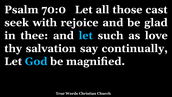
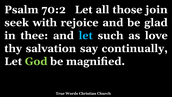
70:0: 70:0 -> 70:2 (54, 10)
cast: cast -> join (157, 10)
God colour: light blue -> light green (36, 61)
